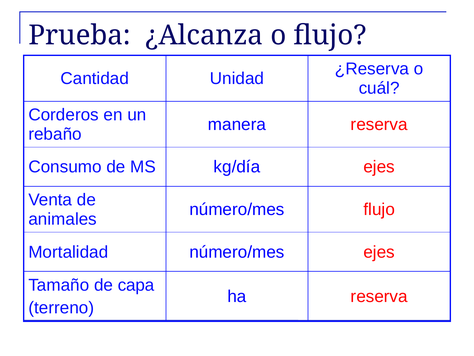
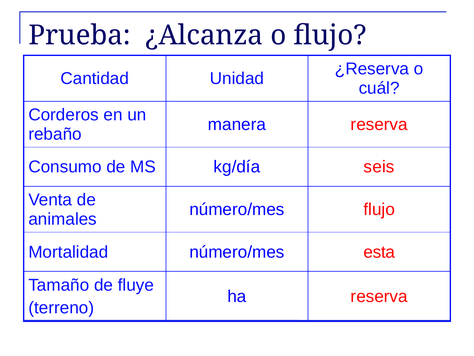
kg/día ejes: ejes -> seis (379, 167)
número/mes ejes: ejes -> esta (379, 252)
capa: capa -> fluye (136, 285)
